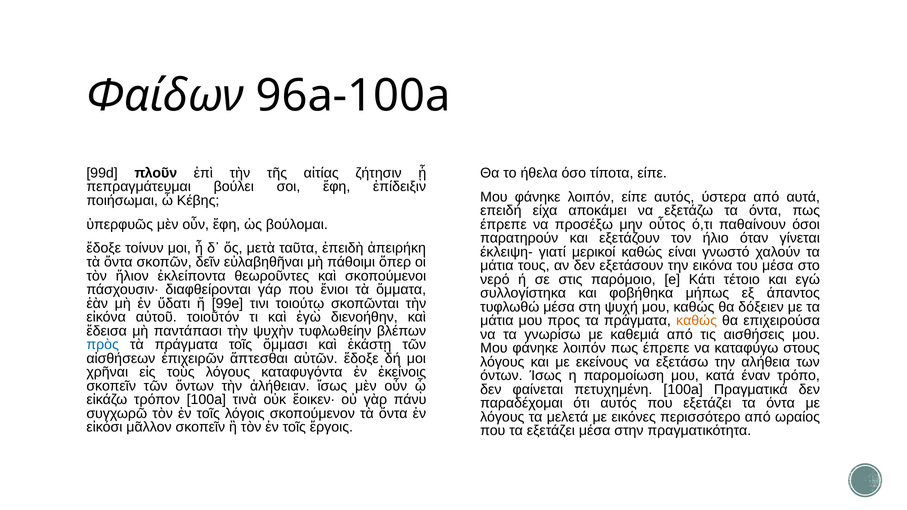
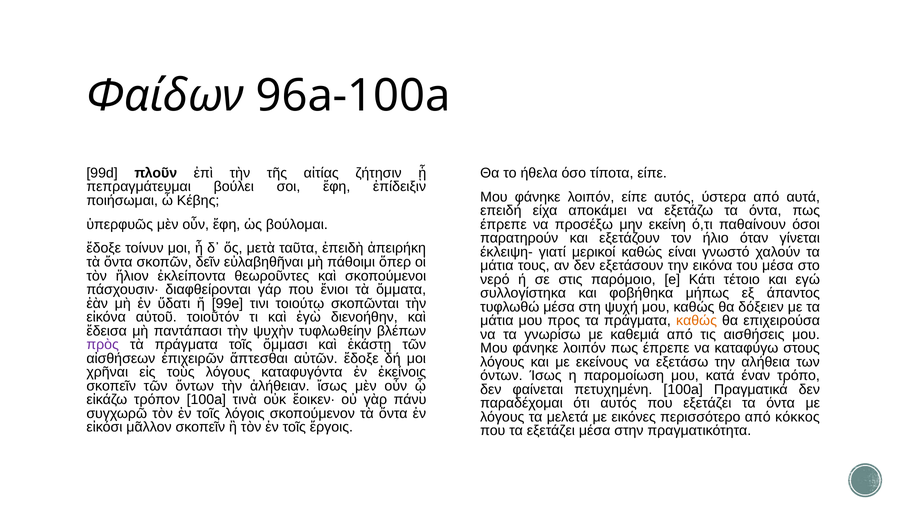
οὗτος: οὗτος -> εκείνη (667, 224)
πρὸς colour: blue -> purple (103, 345)
ωραίος: ωραίος -> κόκκος (797, 417)
